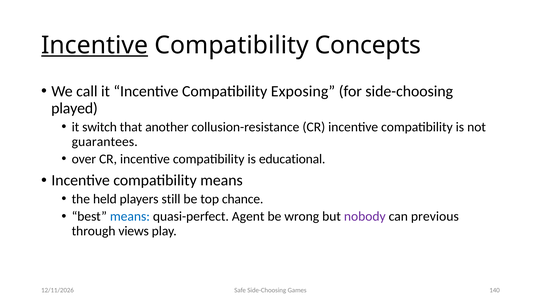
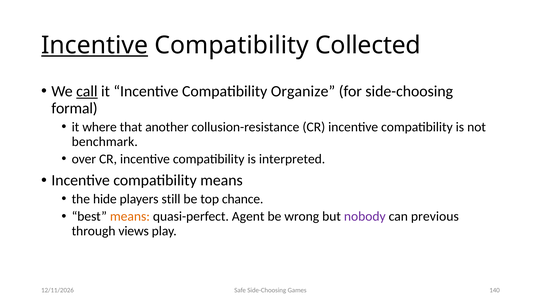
Concepts: Concepts -> Collected (368, 45)
call underline: none -> present (87, 91)
Exposing: Exposing -> Organize (303, 91)
played: played -> formal (74, 109)
switch: switch -> where (100, 127)
guarantees: guarantees -> benchmark (105, 142)
educational: educational -> interpreted (292, 159)
held: held -> hide (105, 199)
means colour: blue -> orange (130, 217)
